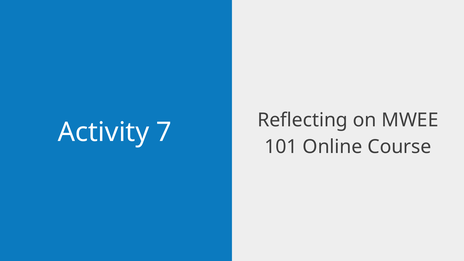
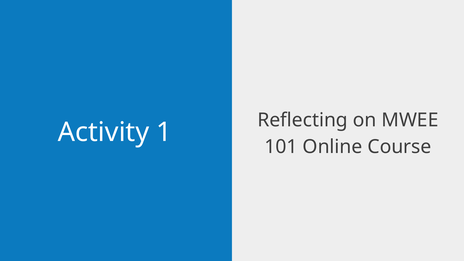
7: 7 -> 1 (164, 132)
